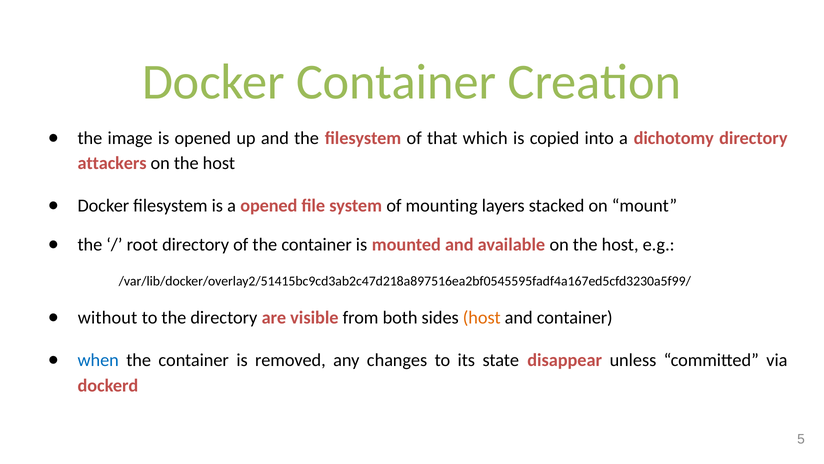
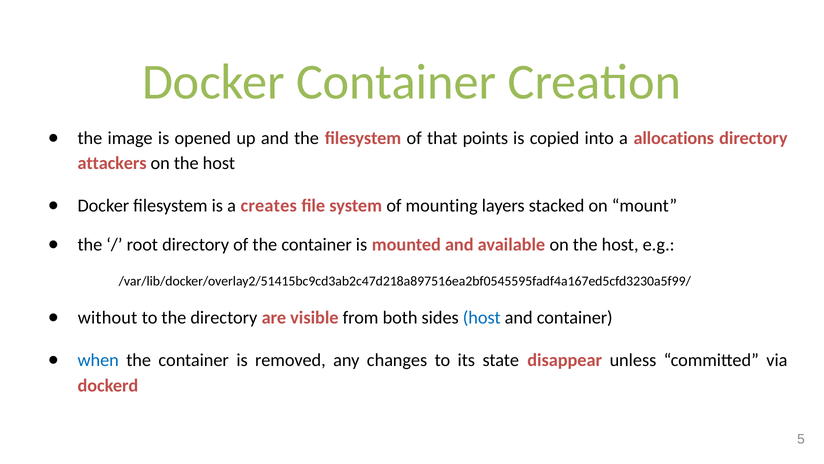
which: which -> points (485, 138)
dichotomy: dichotomy -> allocations (674, 138)
a opened: opened -> creates (269, 206)
host colour: orange -> blue (482, 317)
